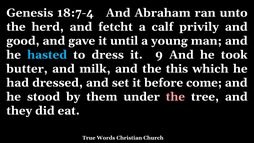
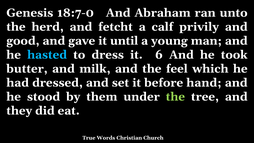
18:7-4: 18:7-4 -> 18:7-0 (76, 13)
9: 9 -> 6 (159, 55)
this: this -> feel (177, 69)
come: come -> hand (204, 83)
the colour: pink -> light green (175, 97)
